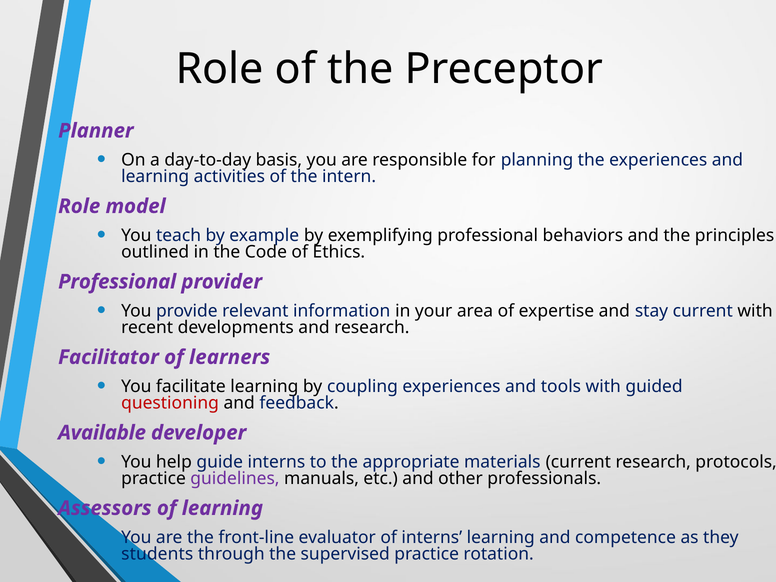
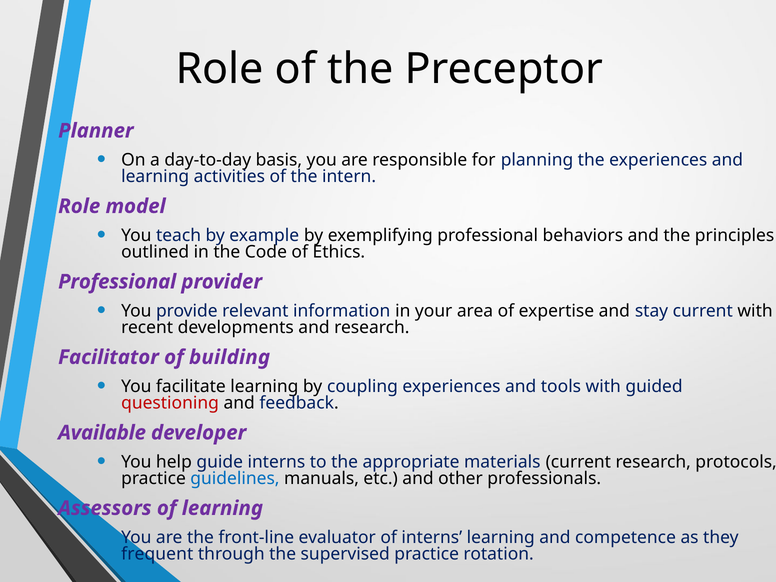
learners: learners -> building (230, 357)
guidelines colour: purple -> blue (235, 479)
students: students -> frequent (157, 554)
